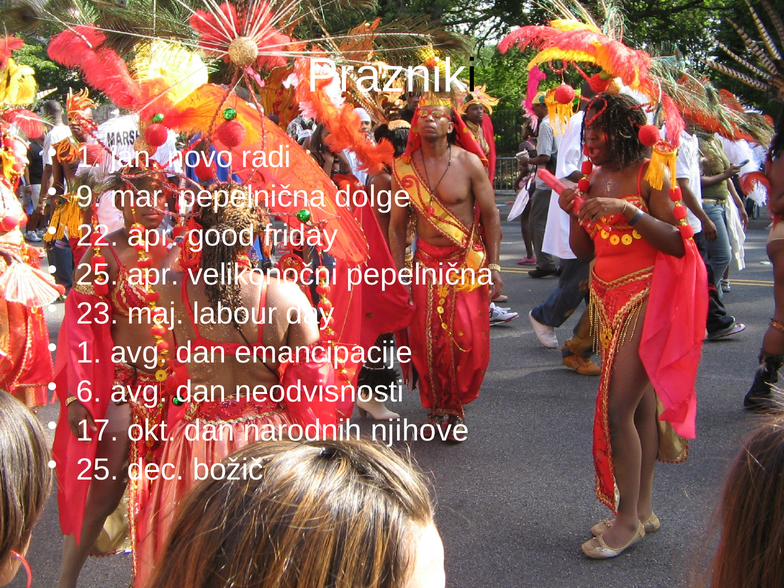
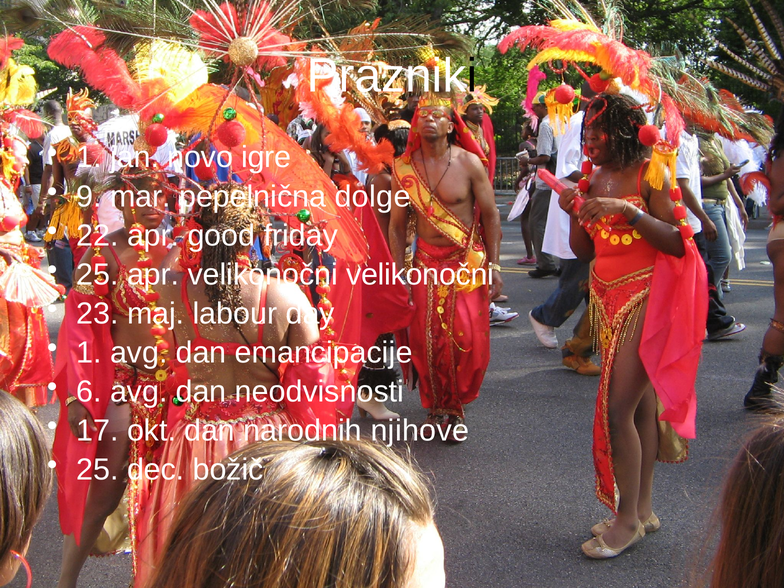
radi: radi -> igre (266, 157)
velikonočni pepelnična: pepelnična -> velikonočni (420, 275)
